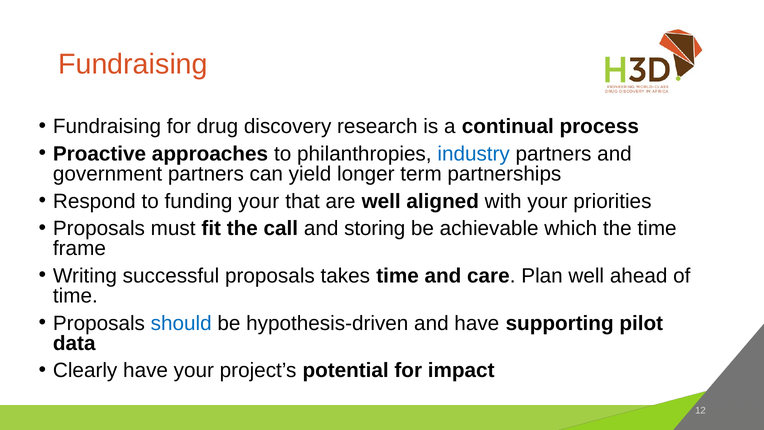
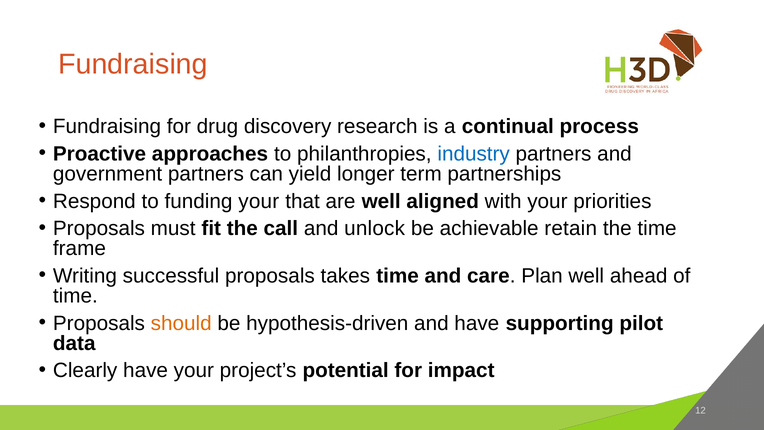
storing: storing -> unlock (375, 228)
which: which -> retain (571, 228)
should colour: blue -> orange (181, 323)
